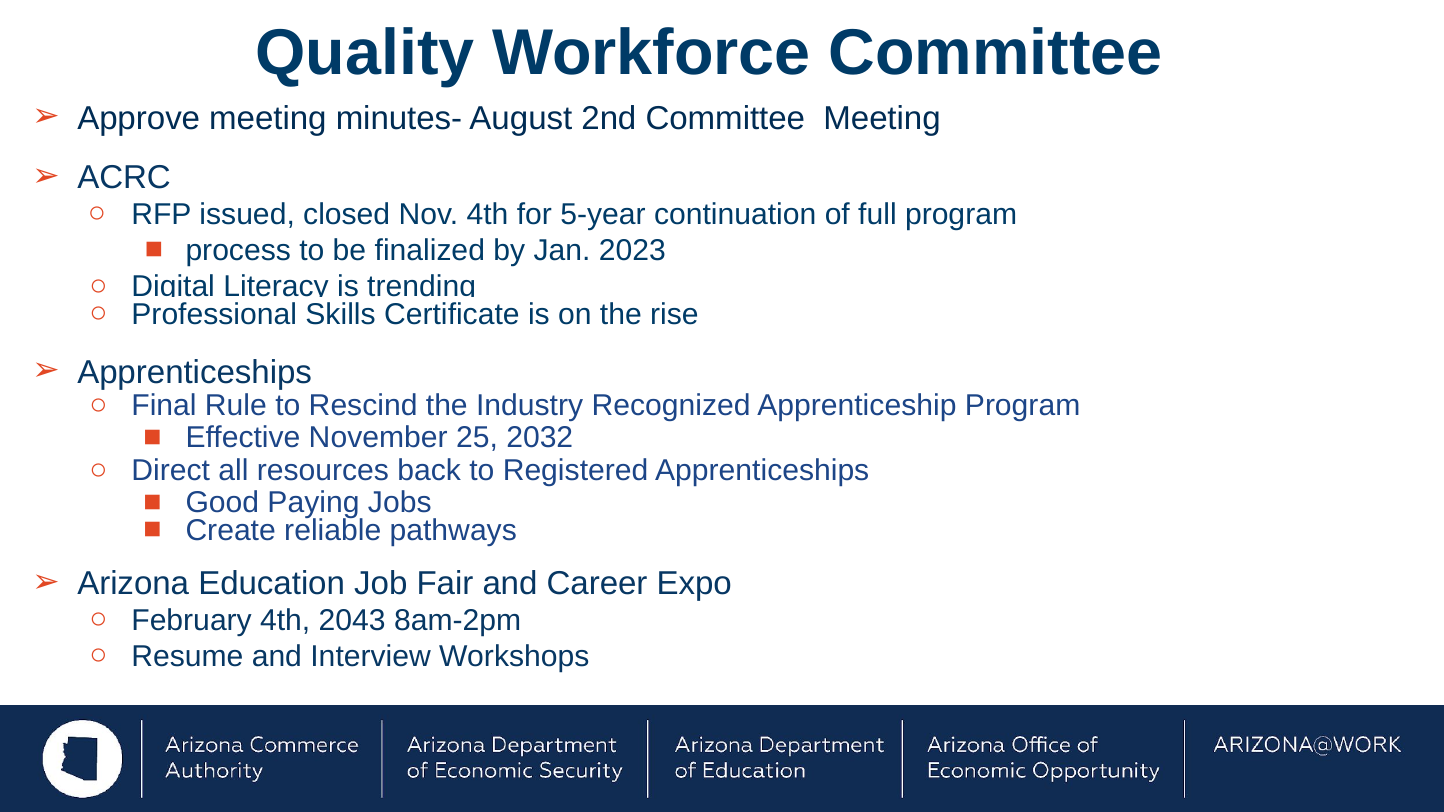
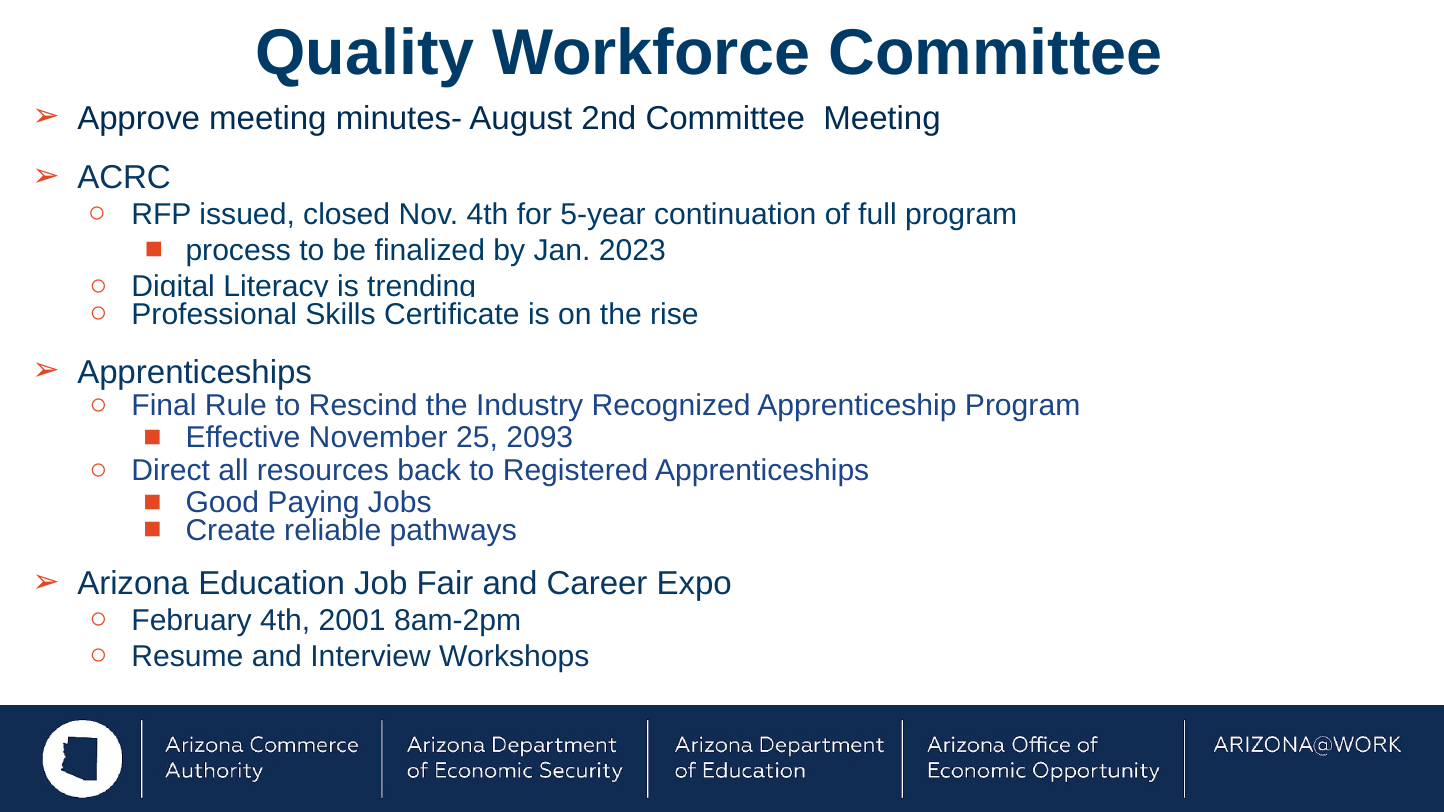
2032: 2032 -> 2093 (540, 438)
2043: 2043 -> 2001 (352, 621)
